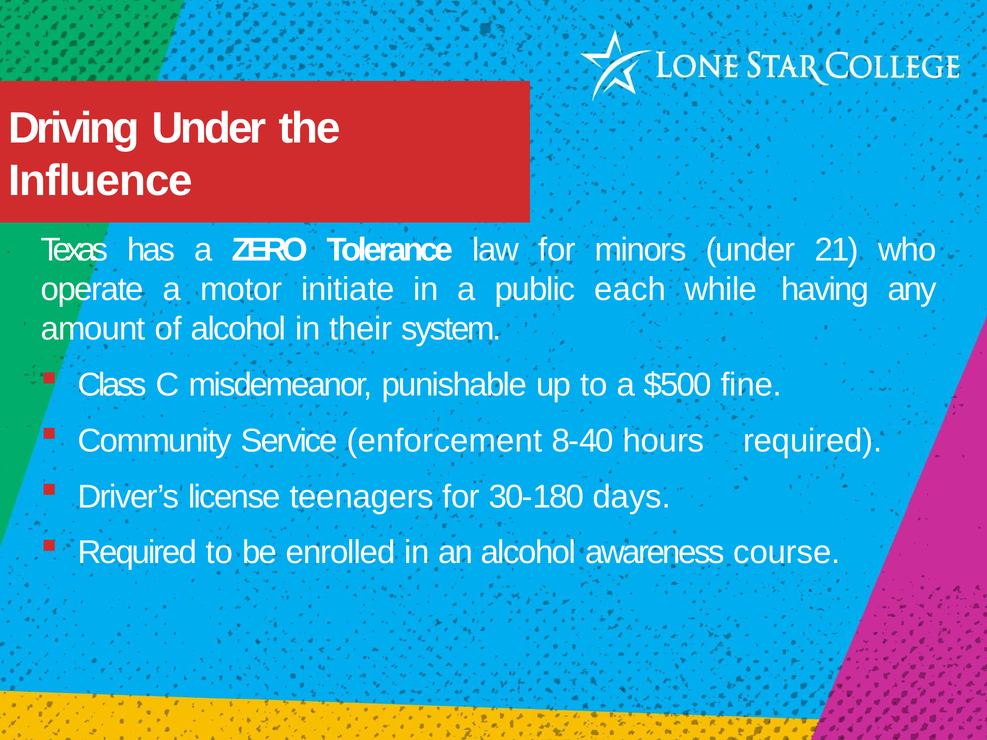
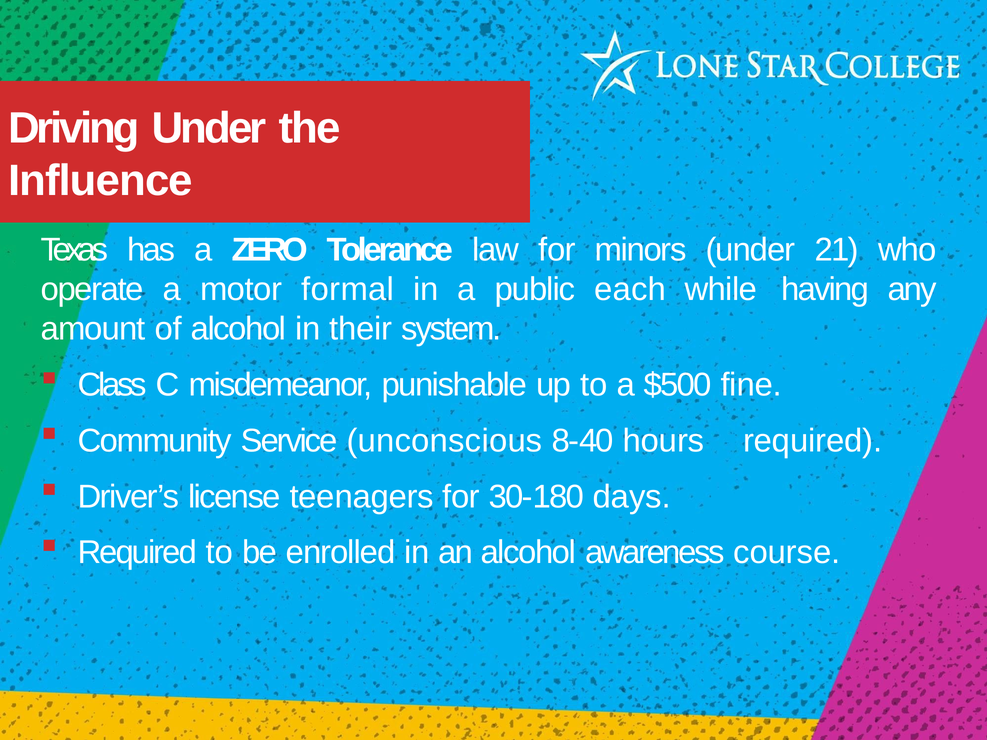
initiate: initiate -> formal (348, 290)
enforcement: enforcement -> unconscious (444, 441)
